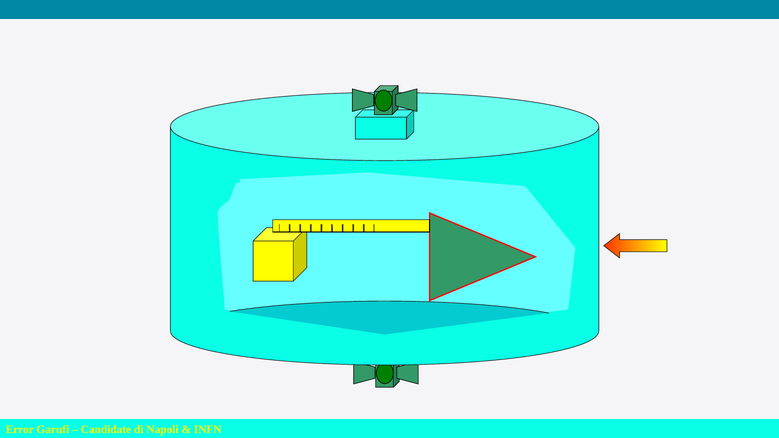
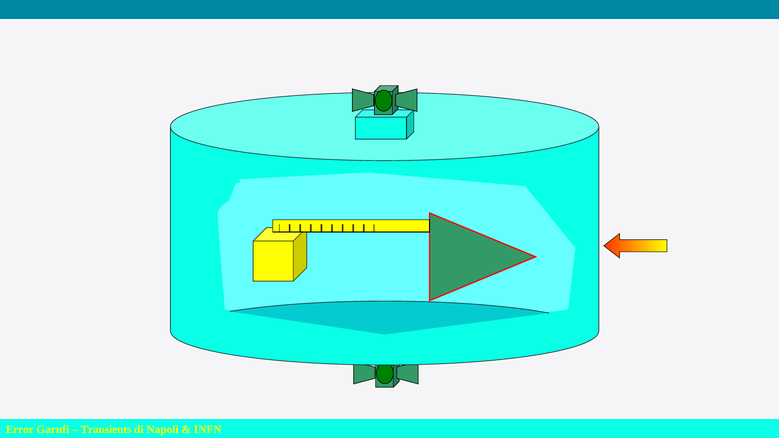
Candidate: Candidate -> Transients (106, 429)
